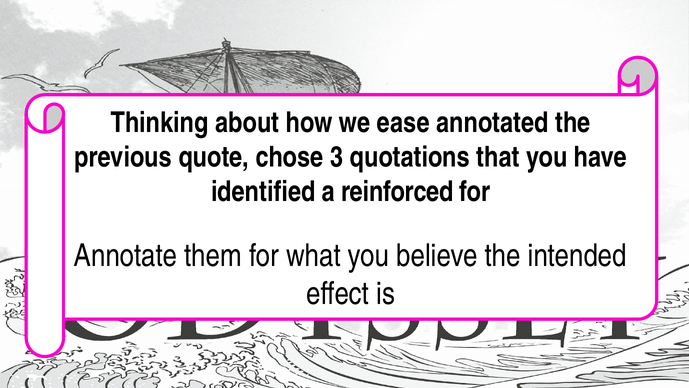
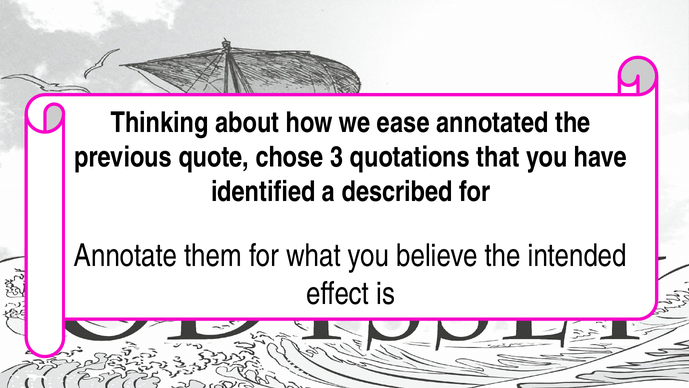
reinforced: reinforced -> described (397, 191)
